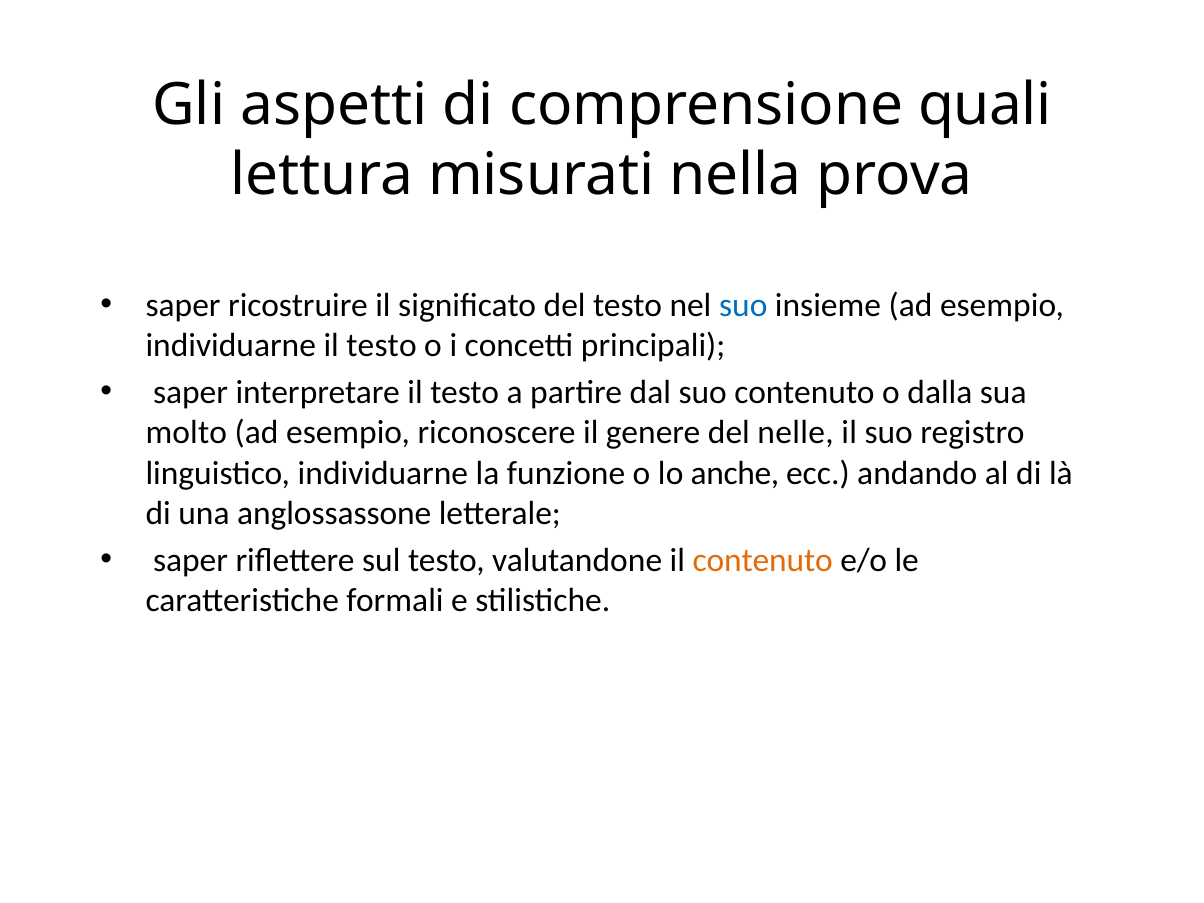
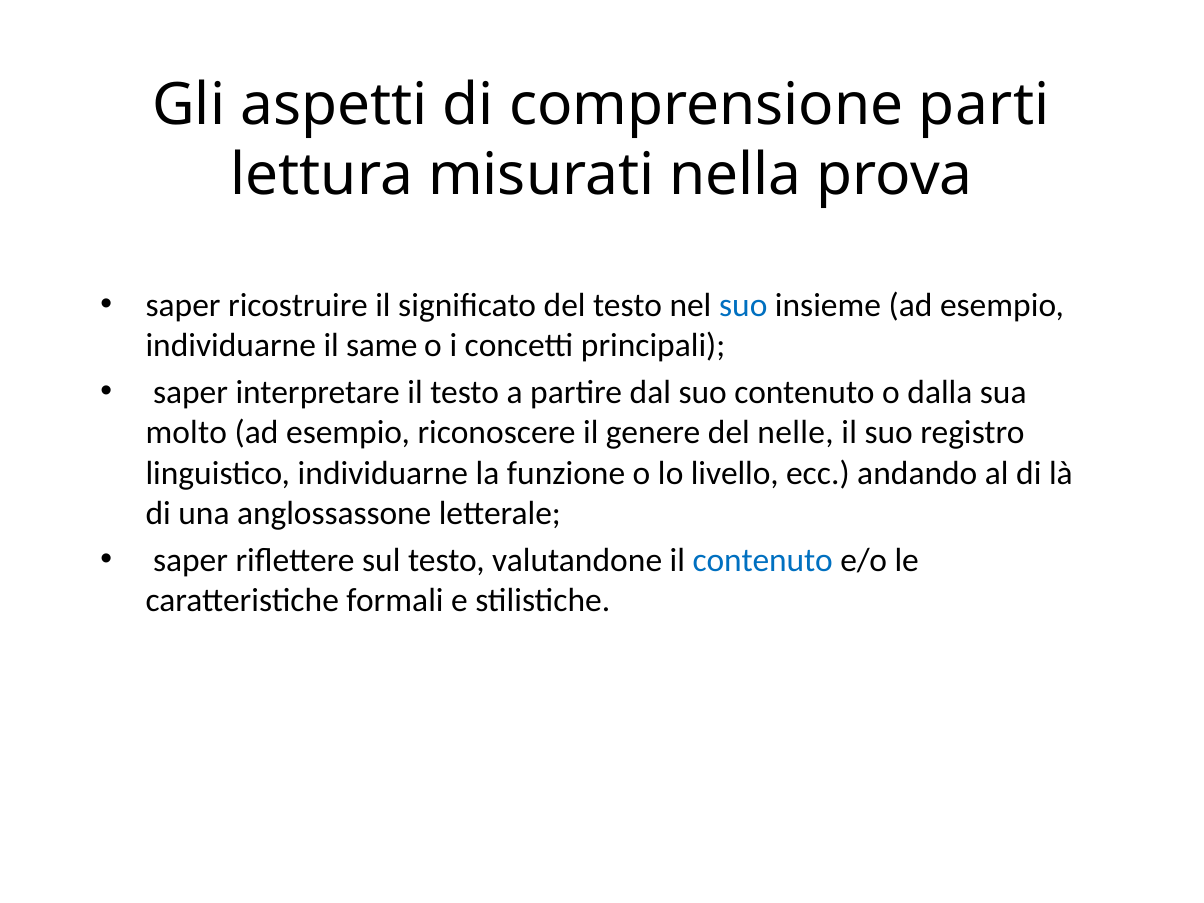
quali: quali -> parti (984, 105)
individuarne il testo: testo -> same (382, 346)
anche: anche -> livello (735, 473)
contenuto colour: orange -> blue (763, 560)
